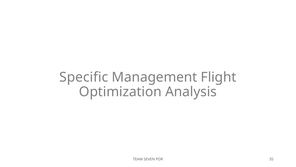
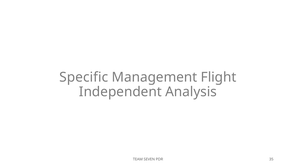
Optimization: Optimization -> Independent (120, 92)
